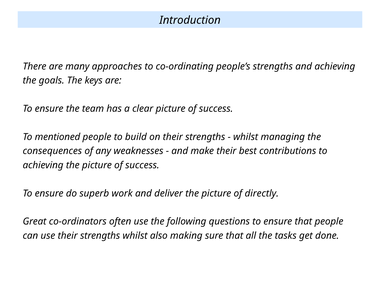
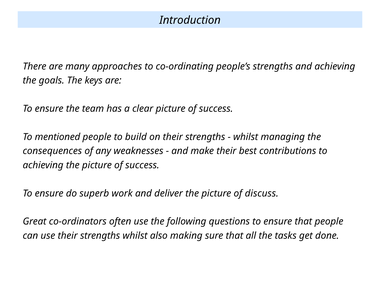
directly: directly -> discuss (262, 193)
